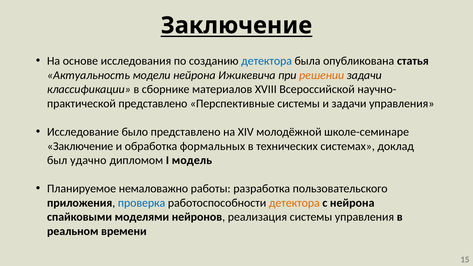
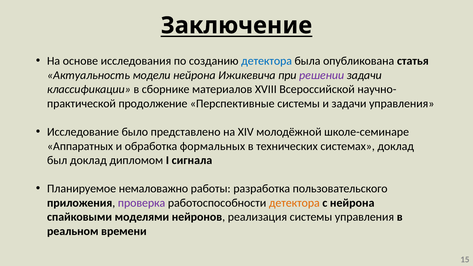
решении colour: orange -> purple (322, 75)
представлено: представлено -> продолжение (153, 104)
Заключение: Заключение -> Аппаратных (80, 146)
был удачно: удачно -> доклад (88, 160)
модель: модель -> сигнала (192, 160)
проверка colour: blue -> purple (142, 203)
